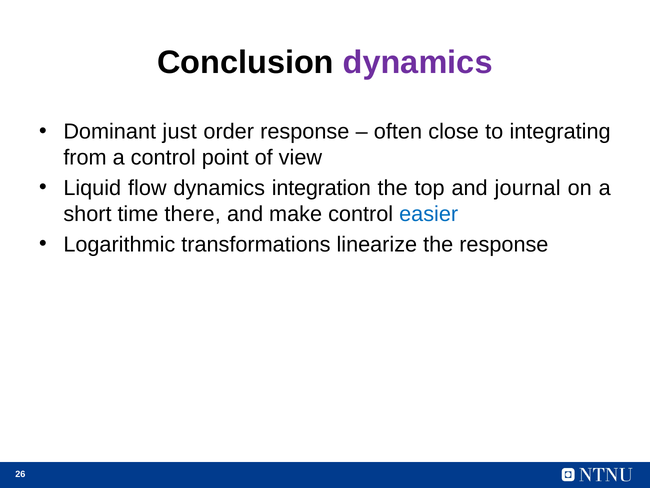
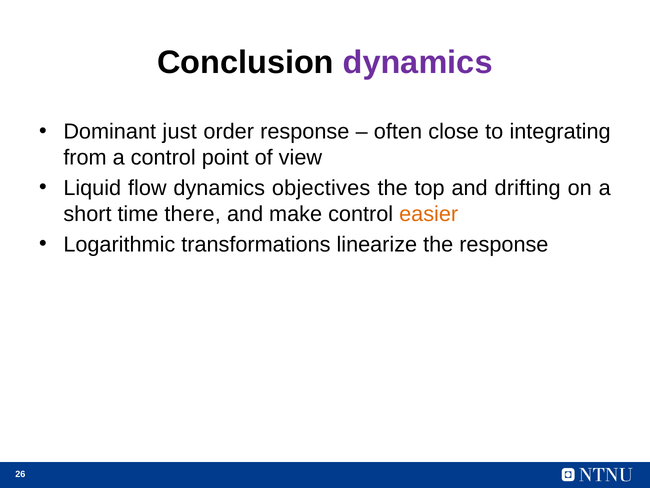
integration: integration -> objectives (321, 188)
journal: journal -> drifting (528, 188)
easier colour: blue -> orange (429, 214)
